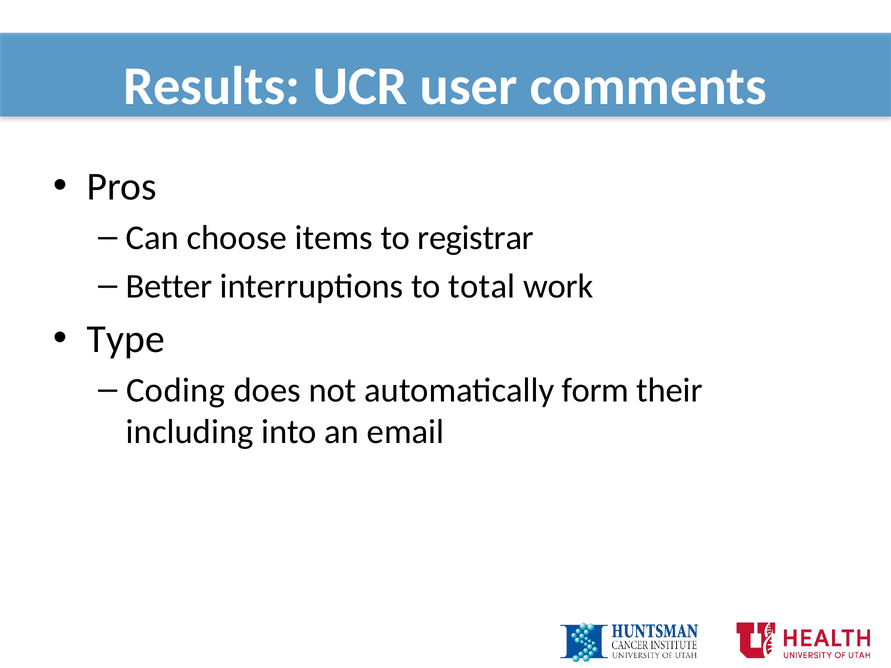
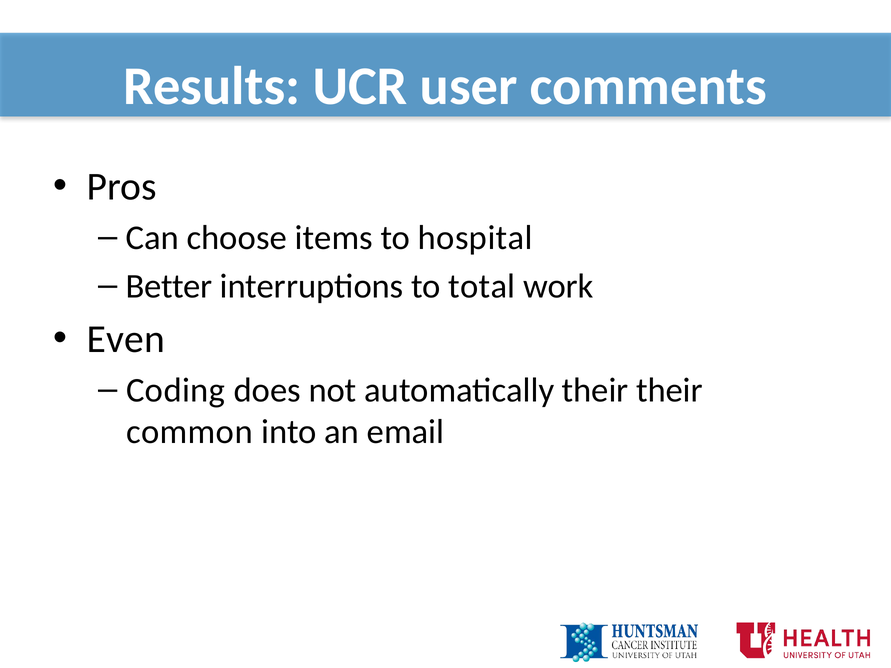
registrar: registrar -> hospital (475, 238)
Type: Type -> Even (126, 339)
automatically form: form -> their (595, 390)
including: including -> common (190, 432)
